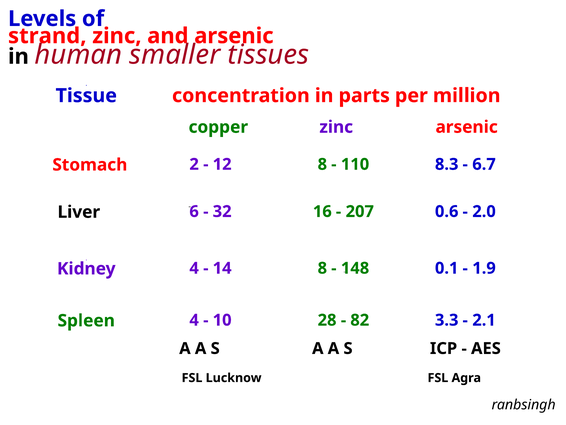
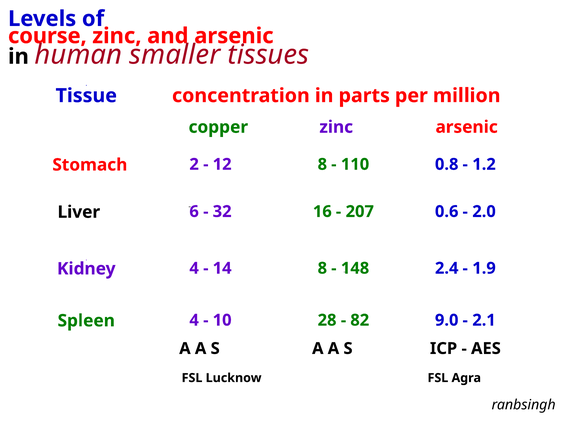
strand: strand -> course (47, 36)
8.3: 8.3 -> 0.8 (447, 164)
6.7: 6.7 -> 1.2 (484, 164)
0.1: 0.1 -> 2.4 (447, 268)
3.3: 3.3 -> 9.0 (447, 320)
